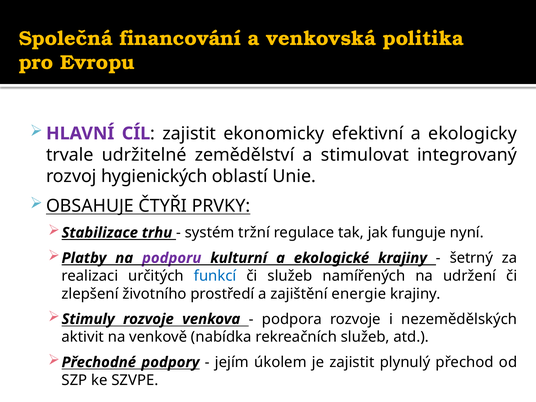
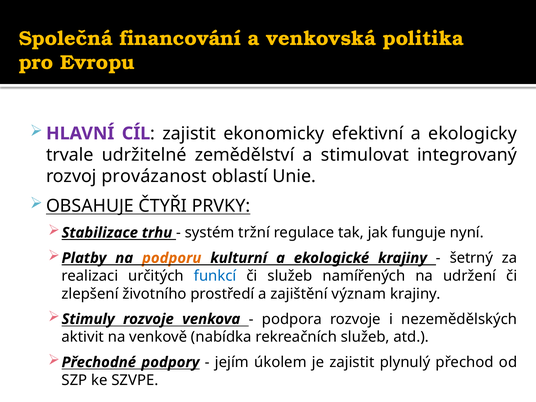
hygienických: hygienických -> provázanost (154, 176)
podporu colour: purple -> orange (172, 258)
energie: energie -> význam (359, 294)
